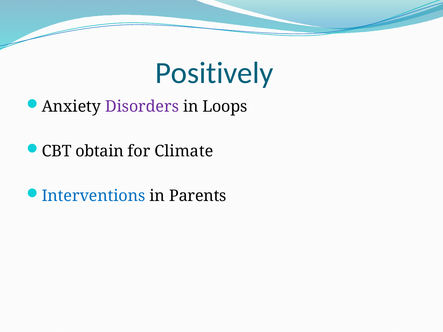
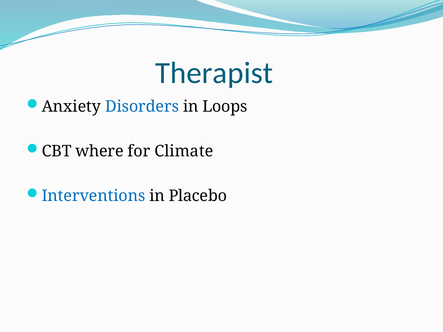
Positively: Positively -> Therapist (214, 73)
Disorders colour: purple -> blue (142, 107)
obtain: obtain -> where (100, 151)
Parents: Parents -> Placebo (198, 196)
